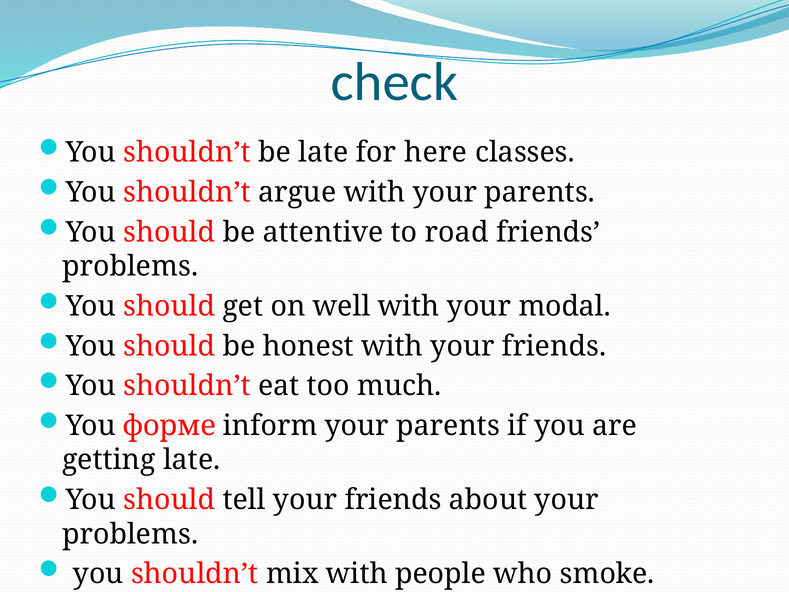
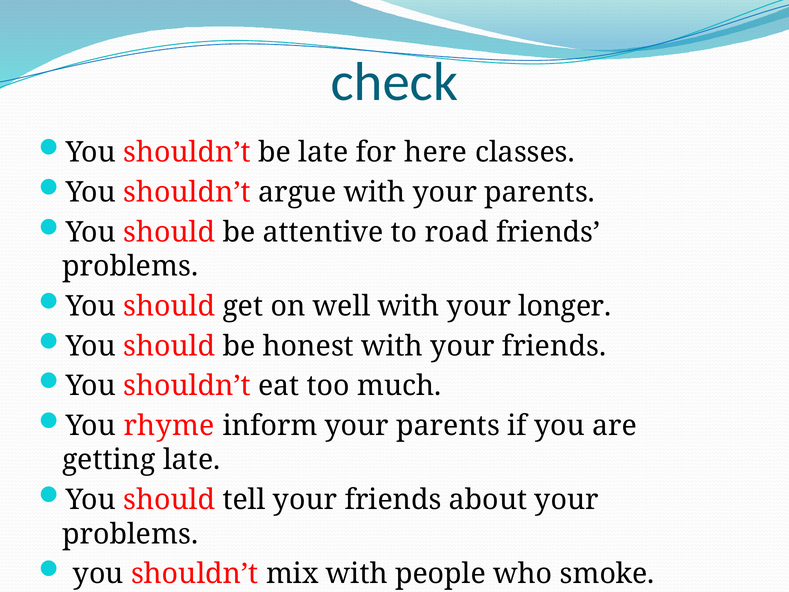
modal: modal -> longer (565, 306)
форме: форме -> rhyme (169, 426)
